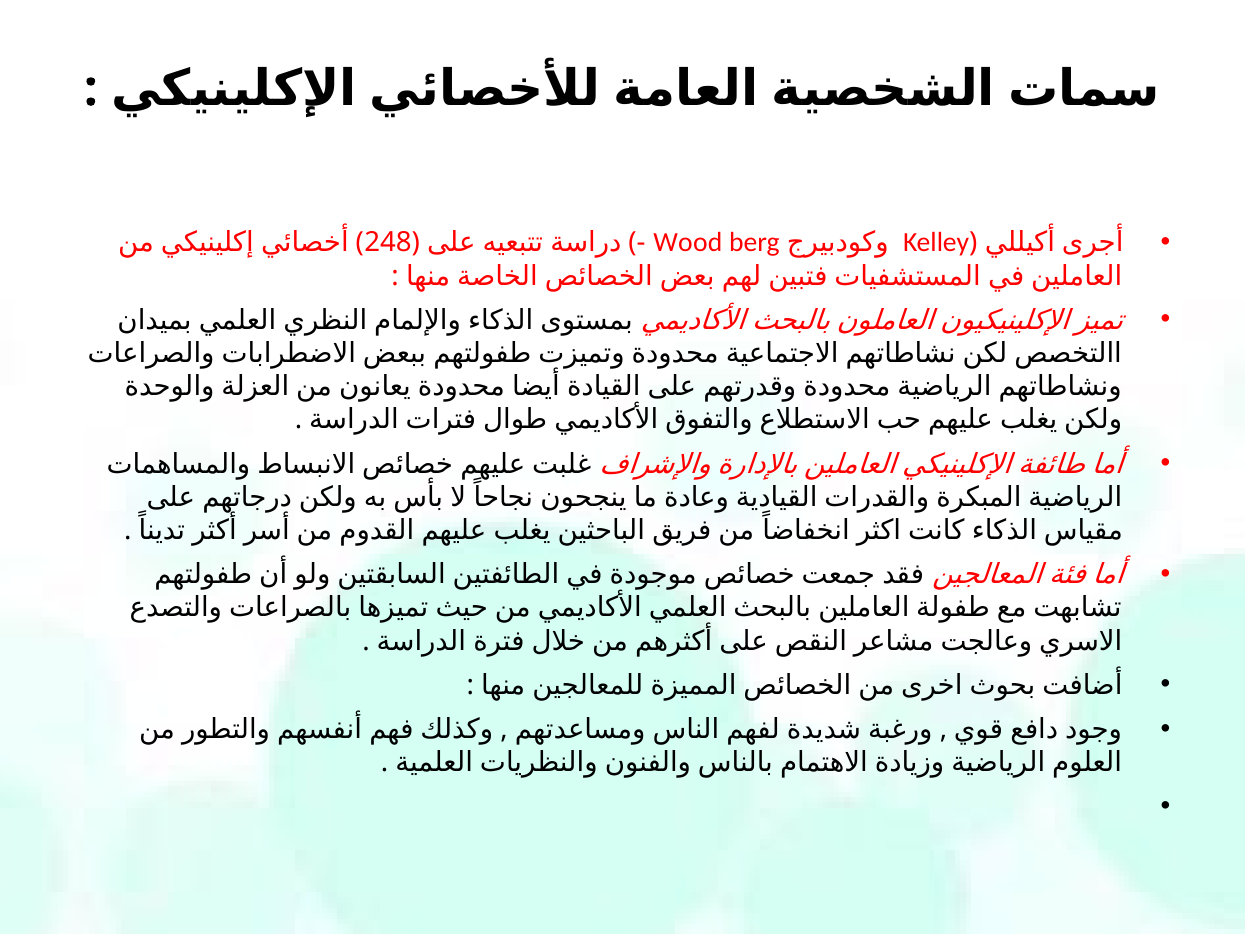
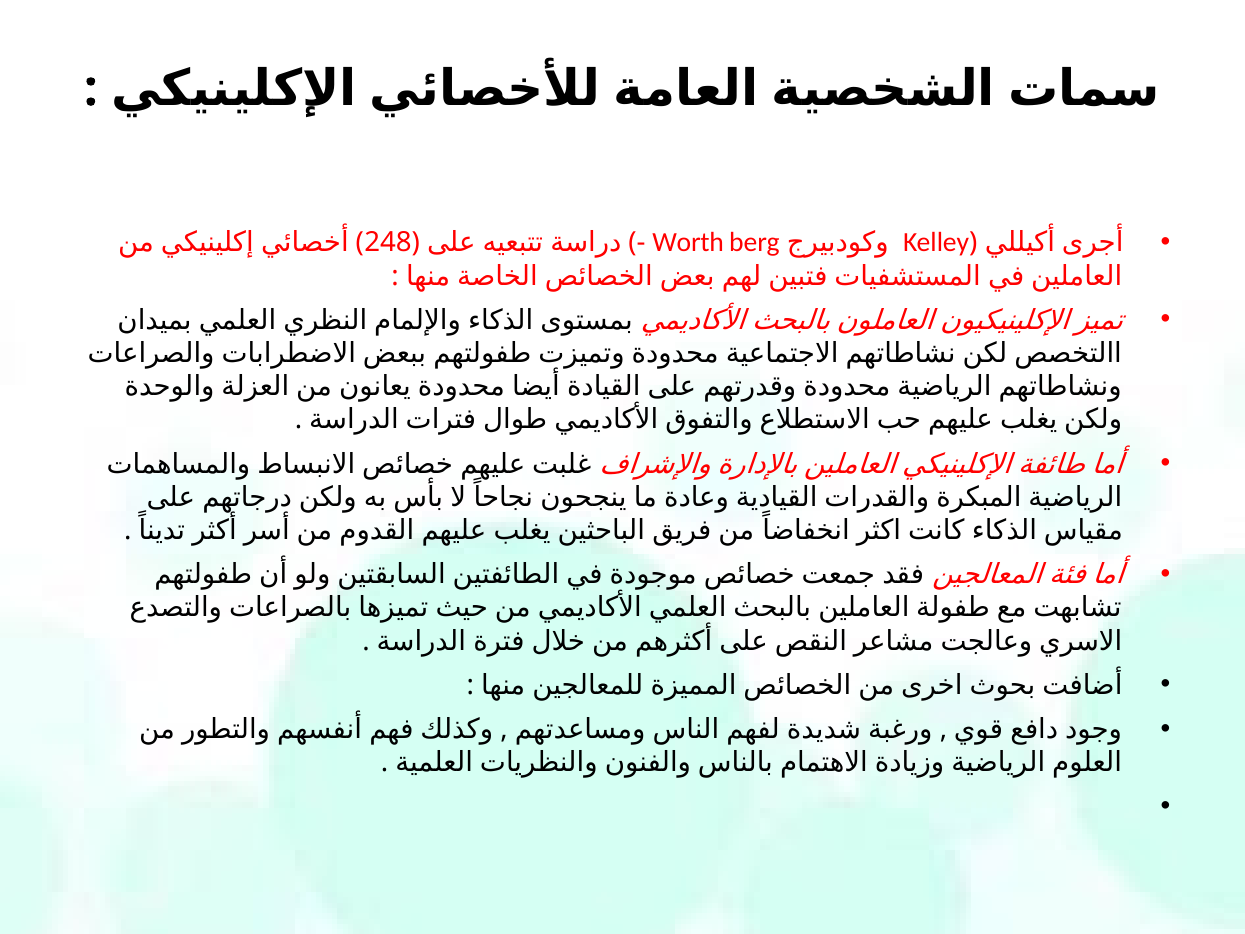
Wood: Wood -> Worth (688, 243)
